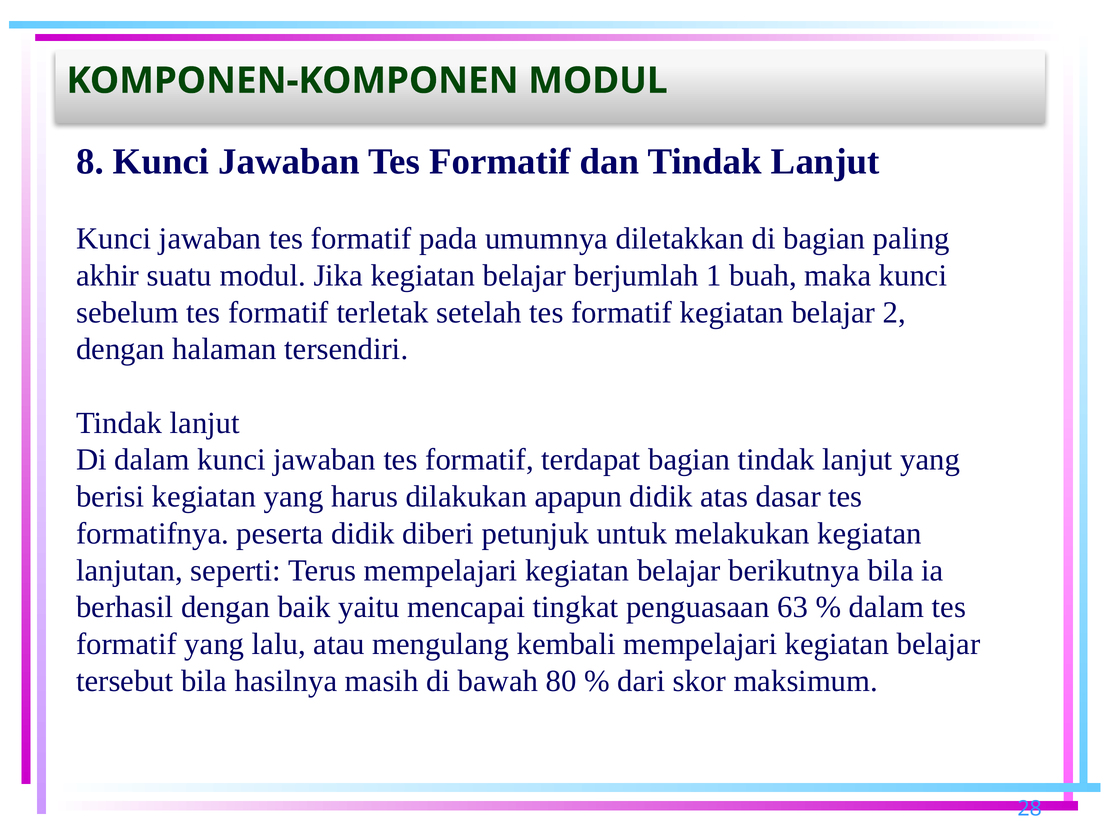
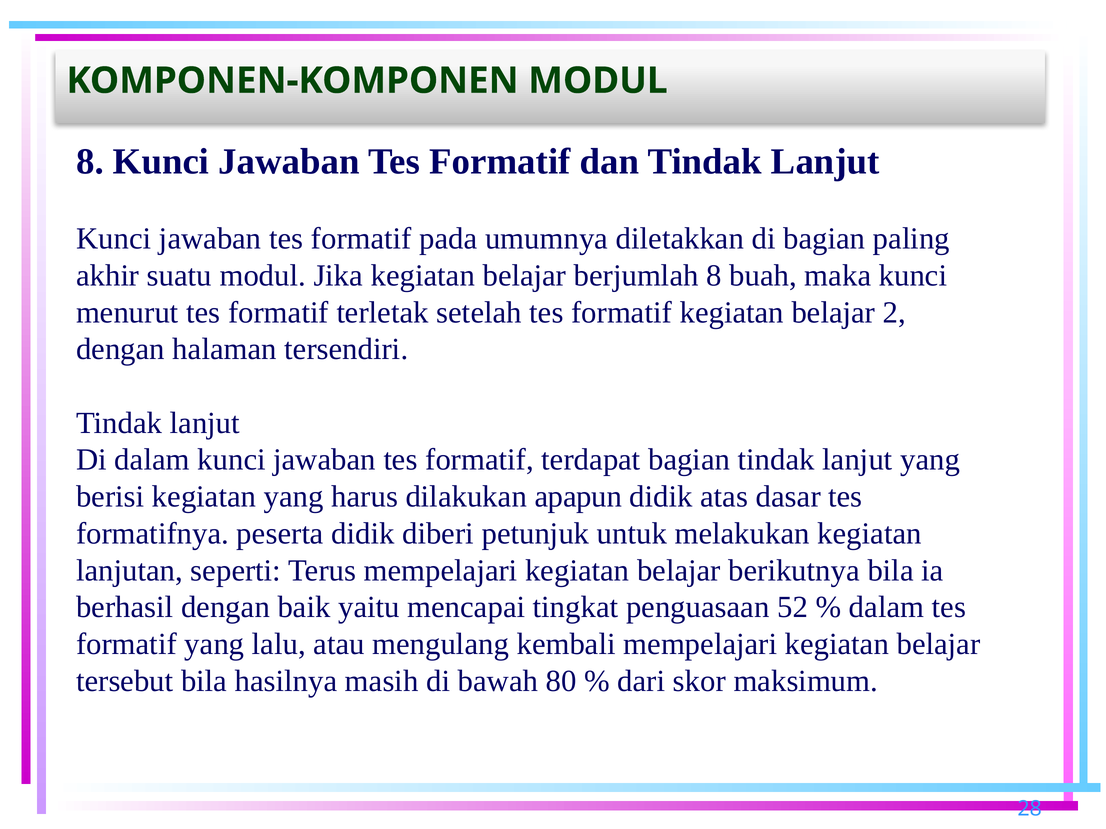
berjumlah 1: 1 -> 8 (714, 276)
sebelum: sebelum -> menurut (127, 313)
63: 63 -> 52 (793, 608)
